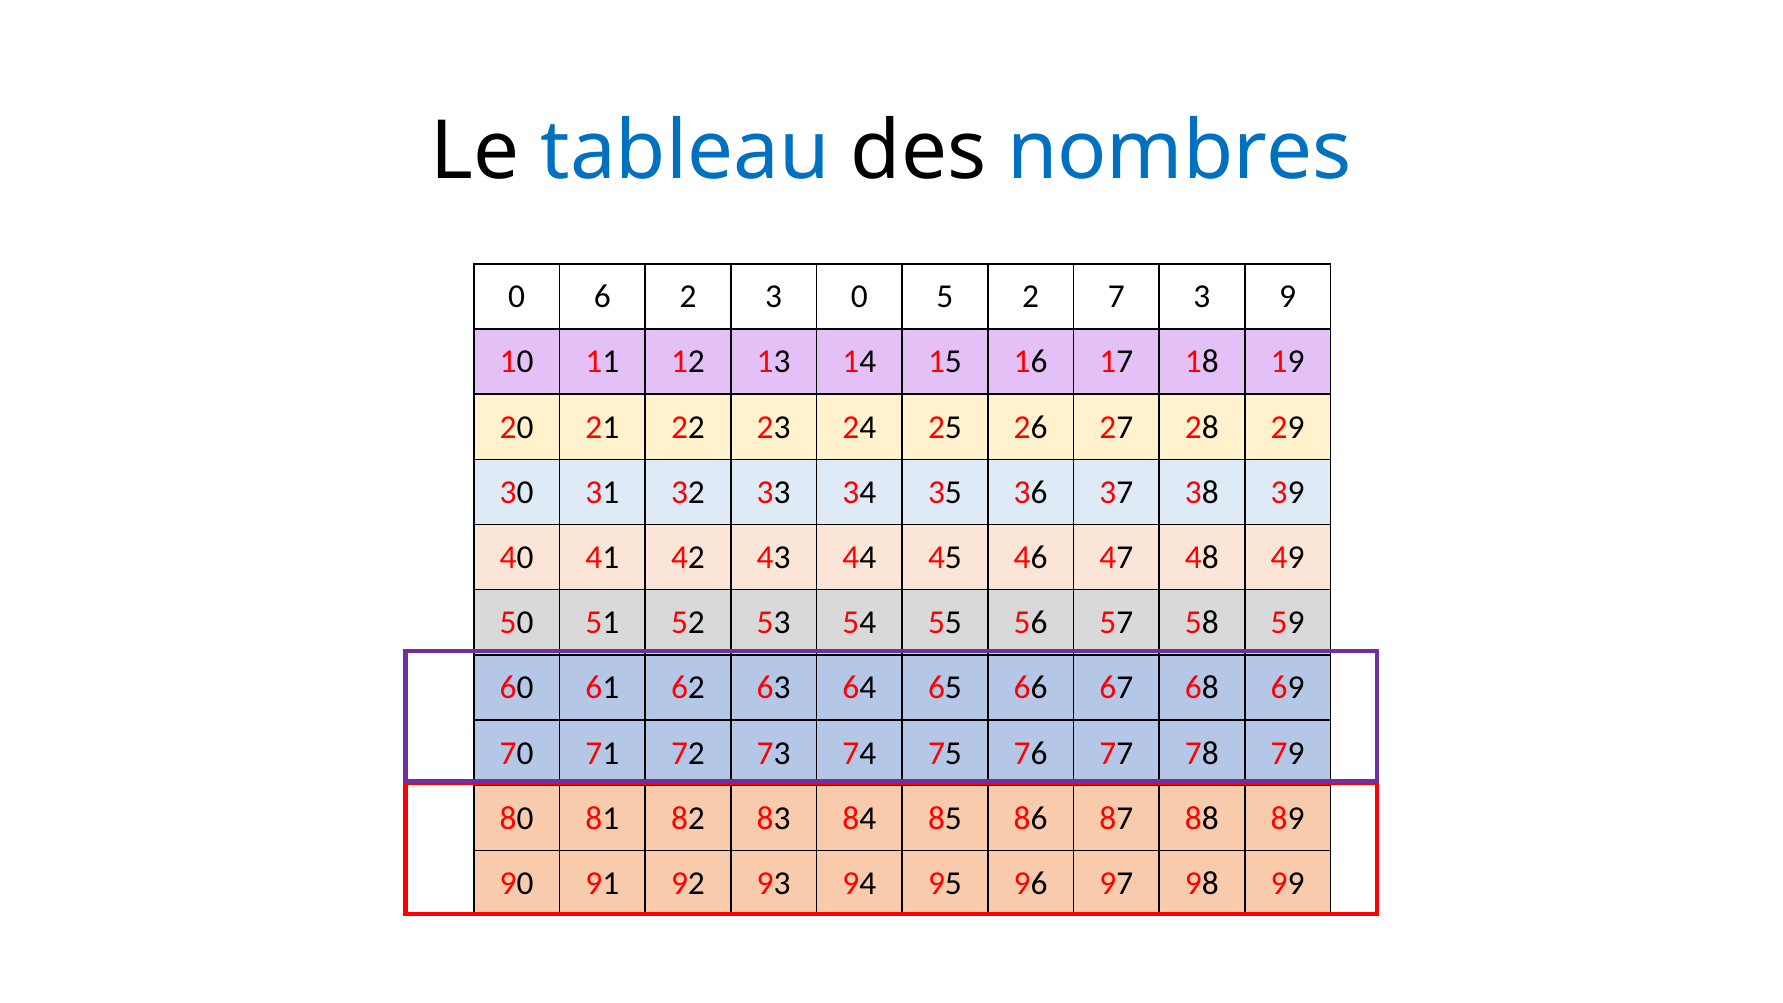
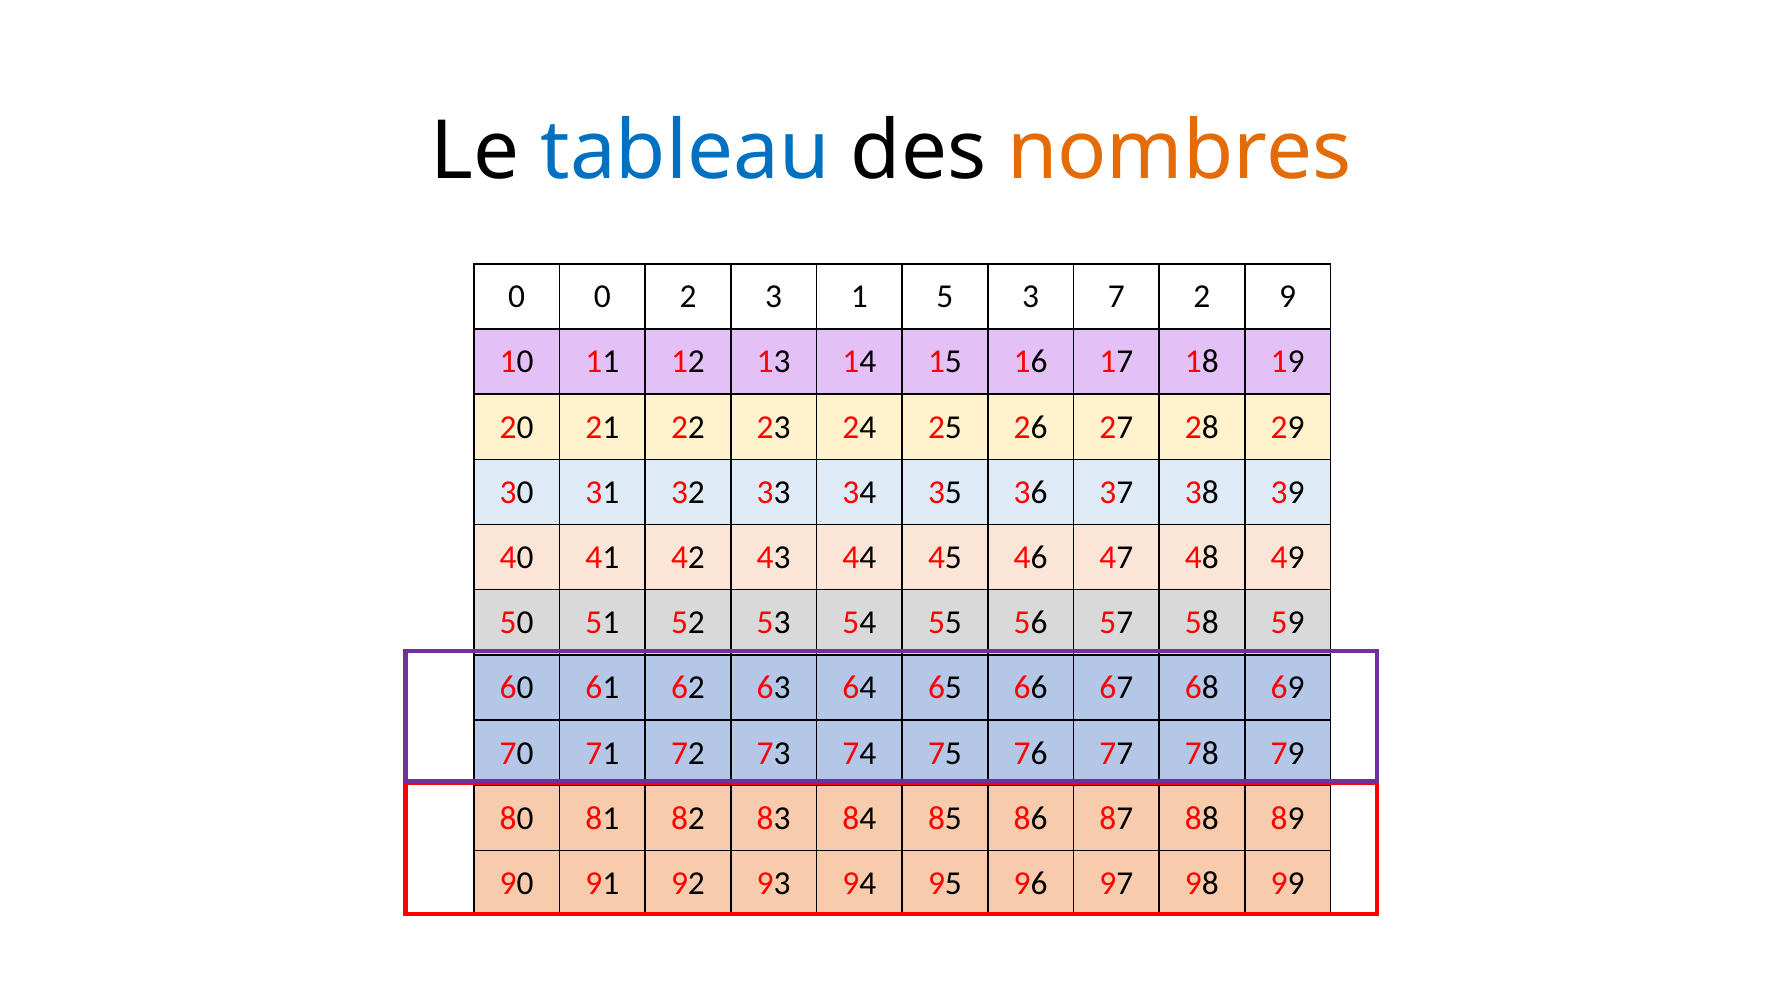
nombres colour: blue -> orange (1180, 151)
0 6: 6 -> 0 (602, 297)
3 0: 0 -> 1 (859, 297)
5 2: 2 -> 3 (1031, 297)
7 3: 3 -> 2 (1202, 297)
